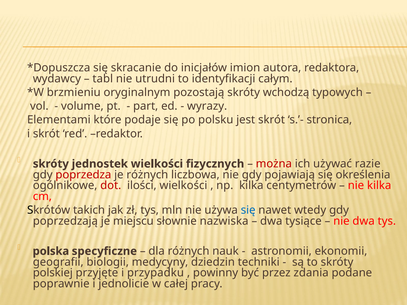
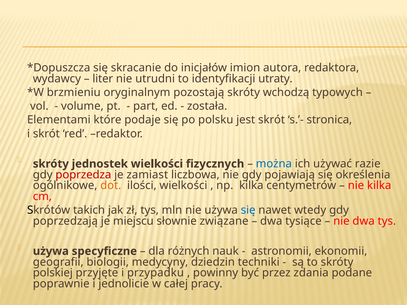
tabl: tabl -> liter (103, 79)
całym: całym -> utraty (275, 79)
wyrazy: wyrazy -> została (207, 106)
można colour: red -> blue (274, 164)
je różnych: różnych -> zamiast (147, 175)
dot colour: red -> orange (111, 186)
nazwiska: nazwiska -> związane (224, 221)
polska: polska -> używa (51, 251)
